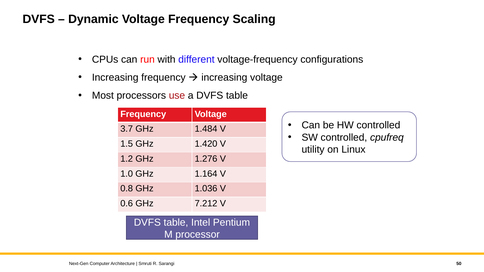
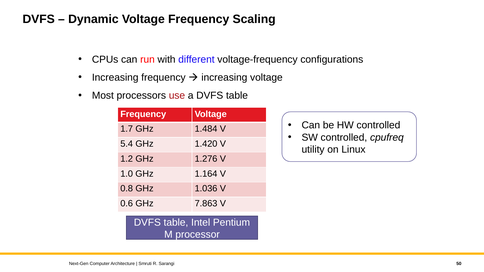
3.7: 3.7 -> 1.7 (127, 129)
1.5: 1.5 -> 5.4 (127, 144)
7.212: 7.212 -> 7.863 (206, 204)
